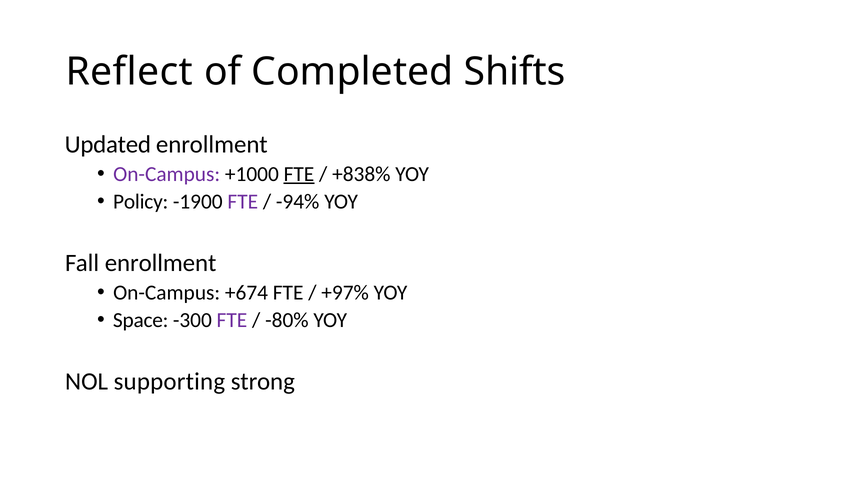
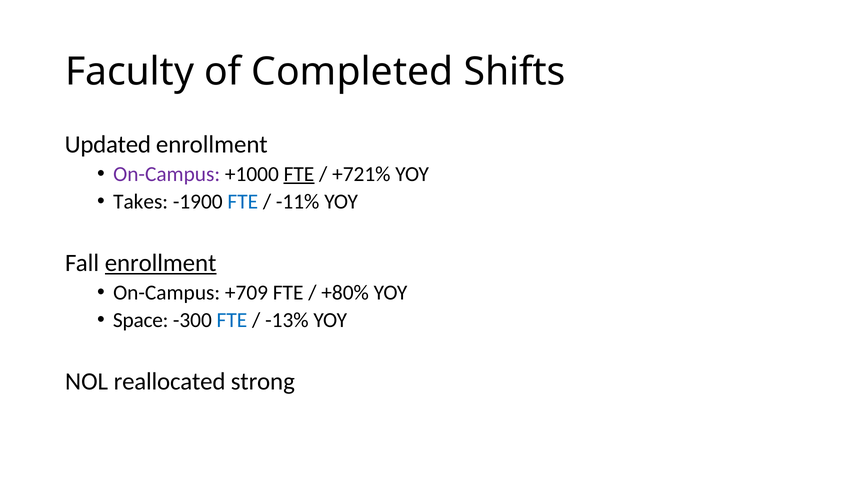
Reflect: Reflect -> Faculty (130, 72)
+838%: +838% -> +721% (361, 174)
Policy: Policy -> Takes (141, 201)
FTE colour: purple -> blue (243, 201)
-94%: -94% -> -11% (298, 201)
enrollment underline: none -> present (161, 263)
+674: +674 -> +709 (246, 292)
+97%: +97% -> +80% (345, 292)
FTE colour: purple -> blue (232, 320)
-80%: -80% -> -13% (287, 320)
supporting: supporting -> reallocated (170, 381)
